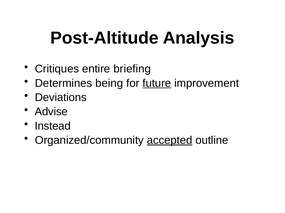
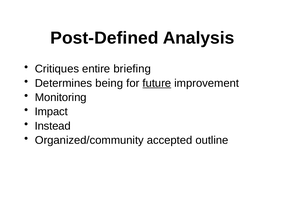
Post-Altitude: Post-Altitude -> Post-Defined (104, 38)
Deviations: Deviations -> Monitoring (61, 98)
Advise: Advise -> Impact (51, 112)
accepted underline: present -> none (170, 141)
